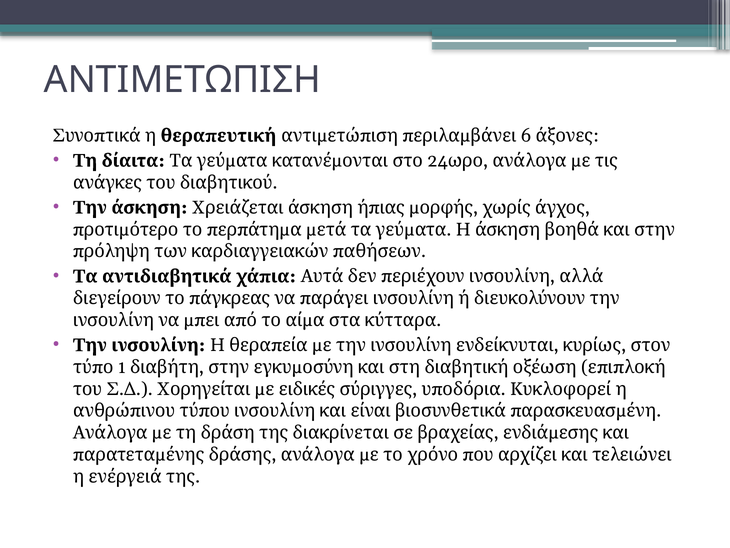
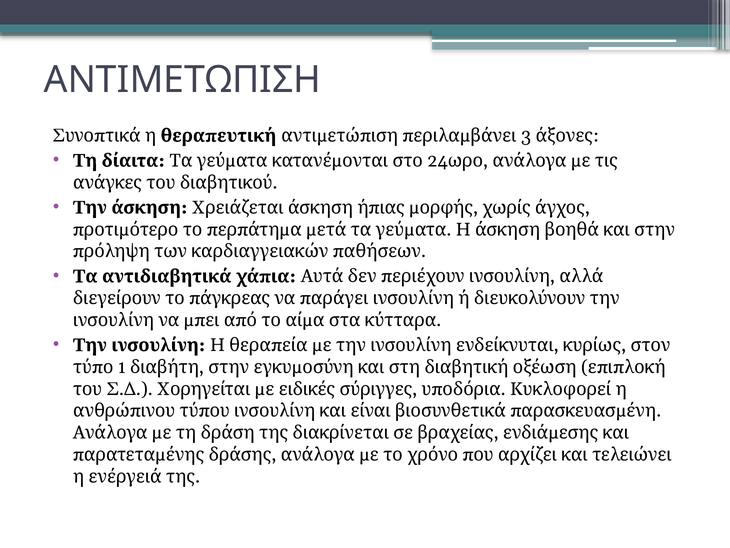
6: 6 -> 3 (526, 136)
